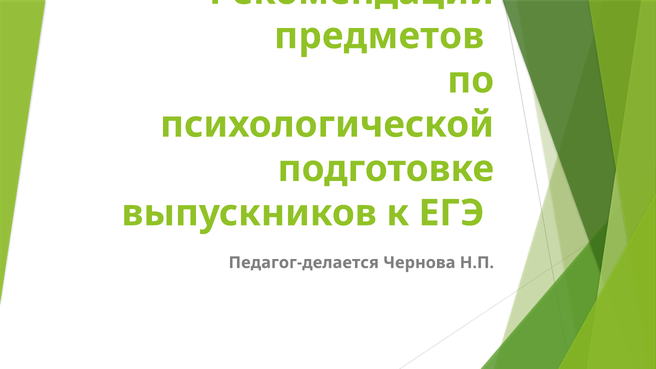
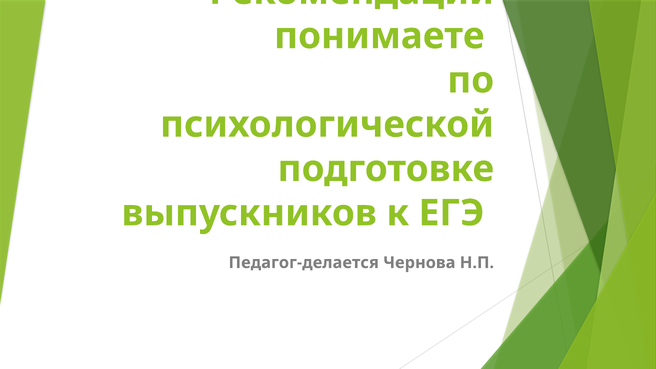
предметов: предметов -> понимаете (379, 36)
